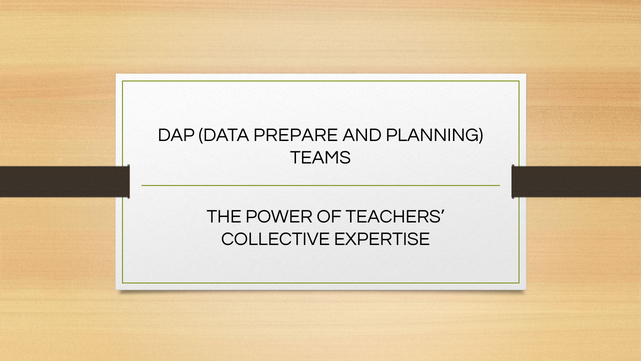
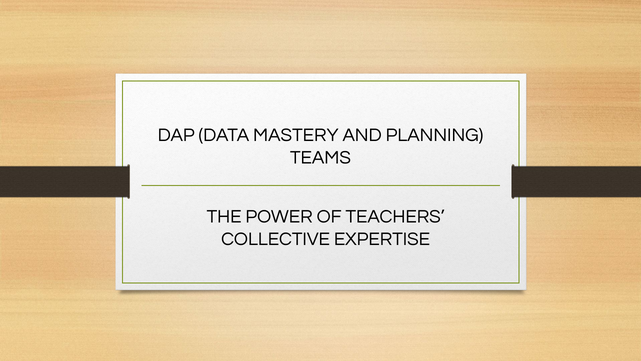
PREPARE: PREPARE -> MASTERY (296, 135)
